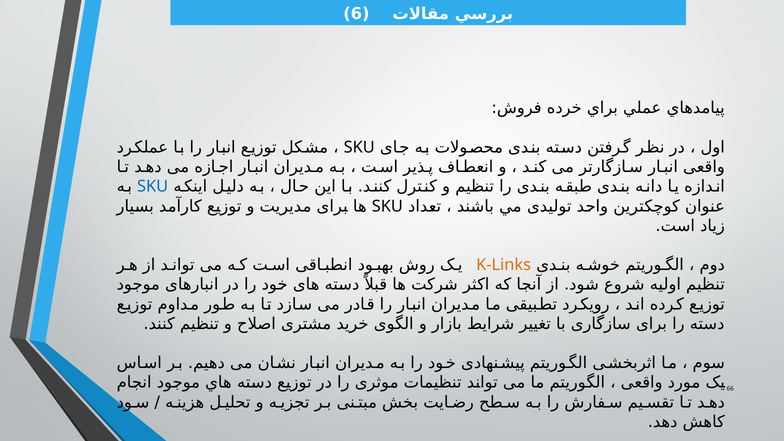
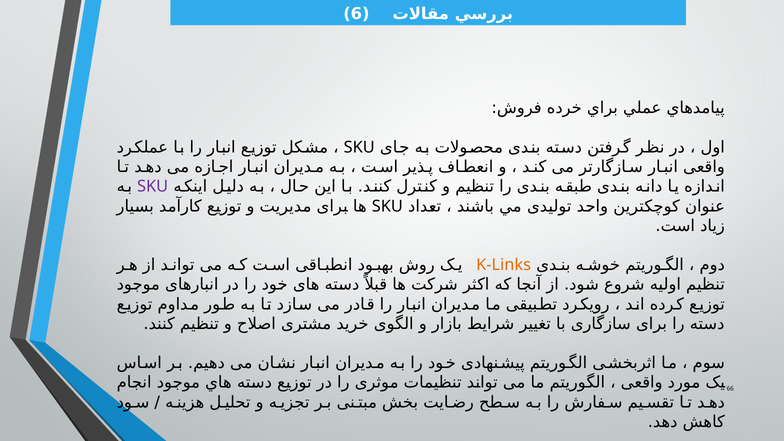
SKU colour: blue -> purple (153, 187)
